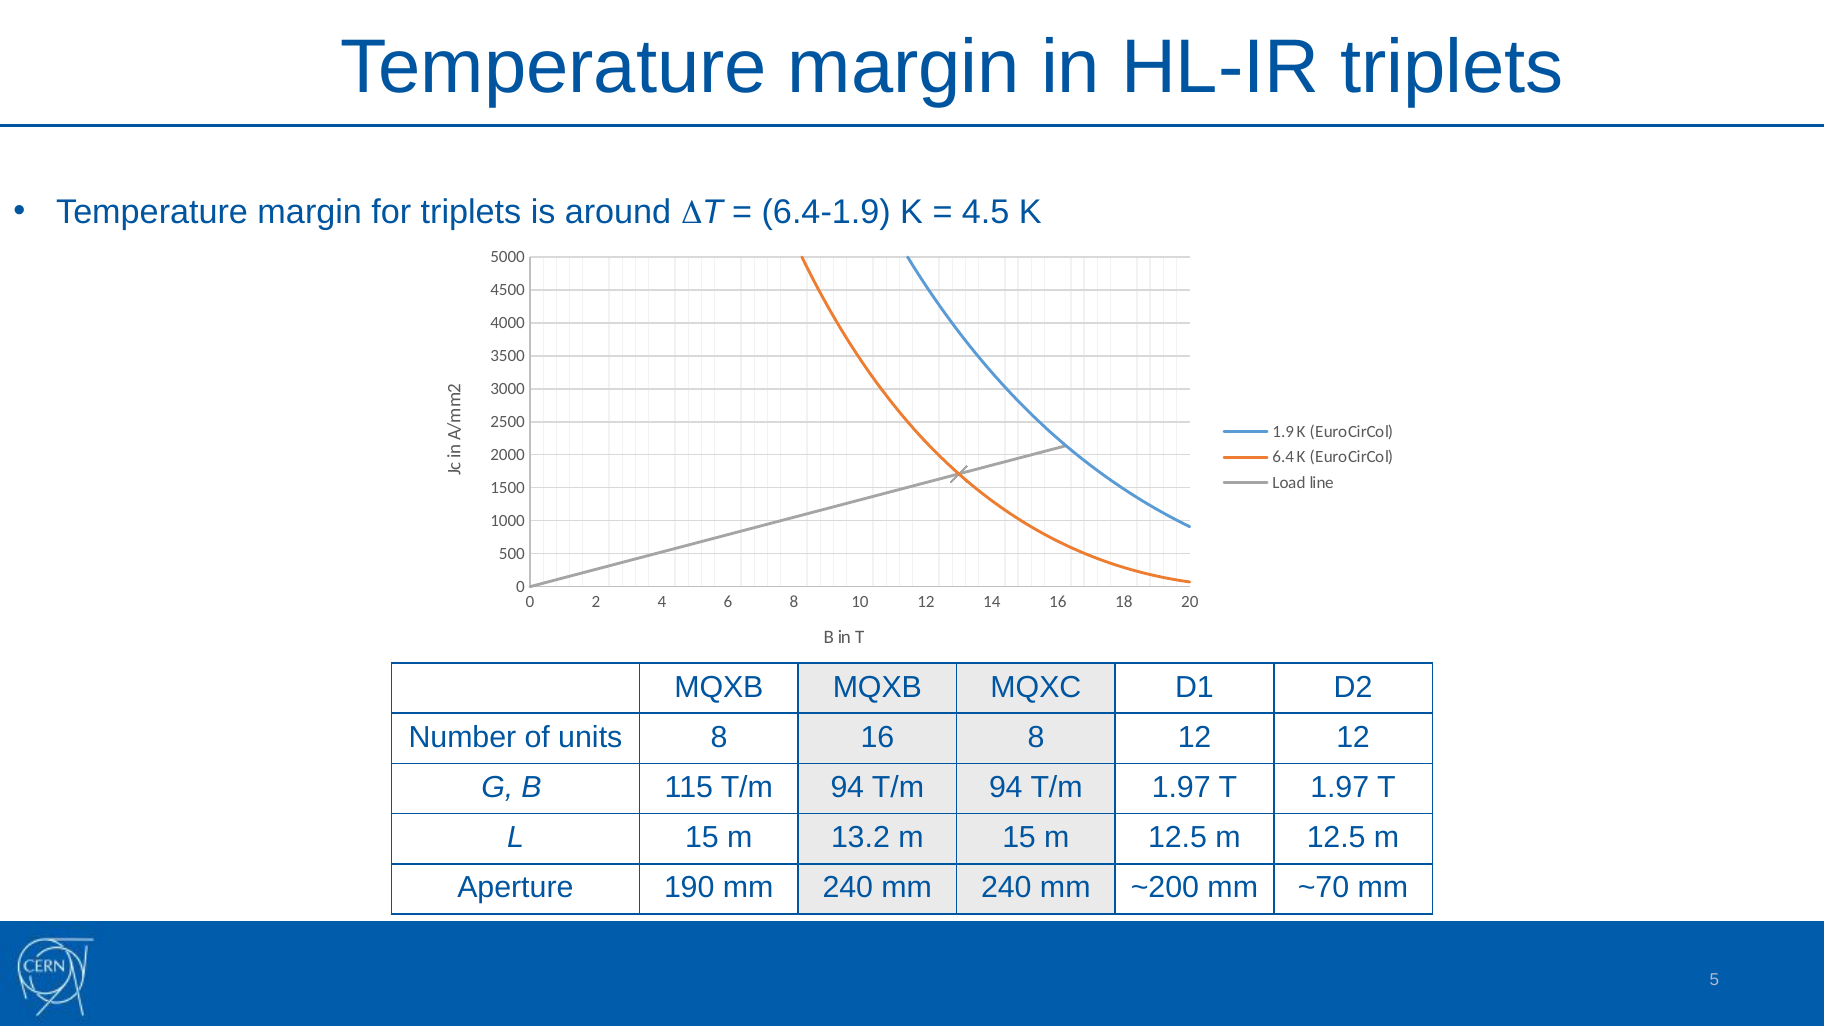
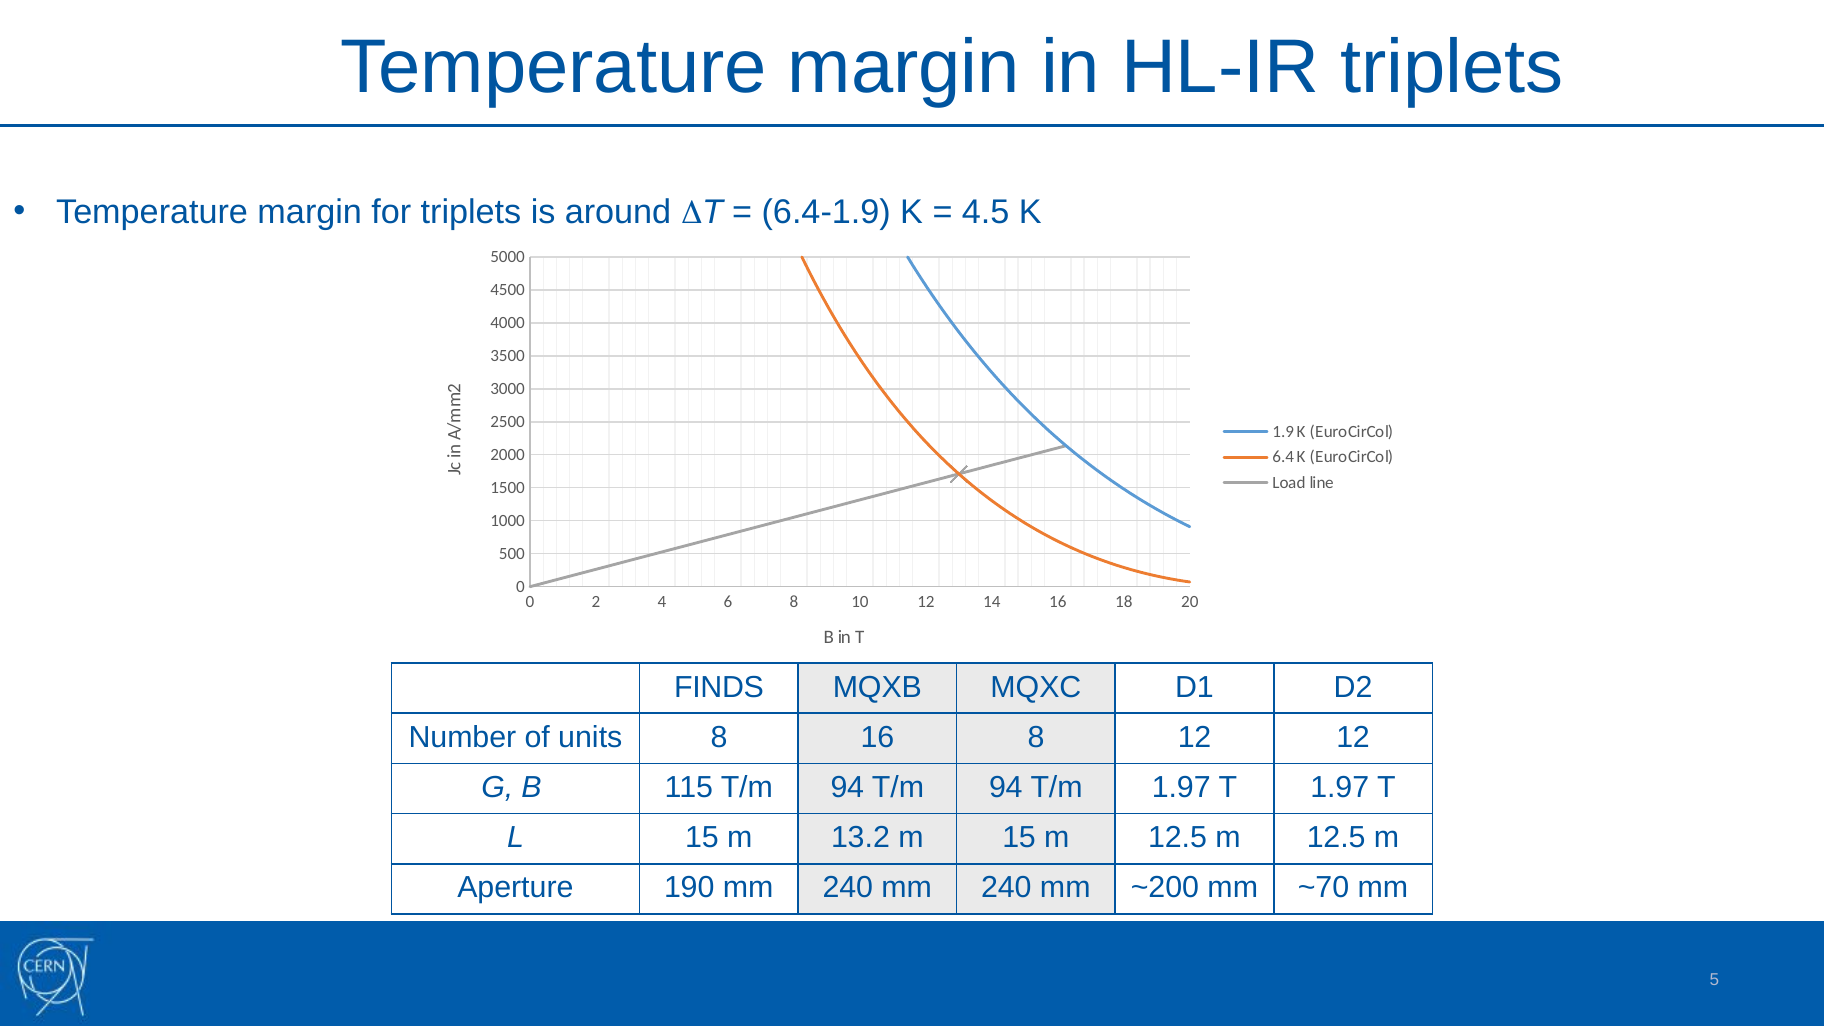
MQXB: MQXB -> FINDS (719, 687)
